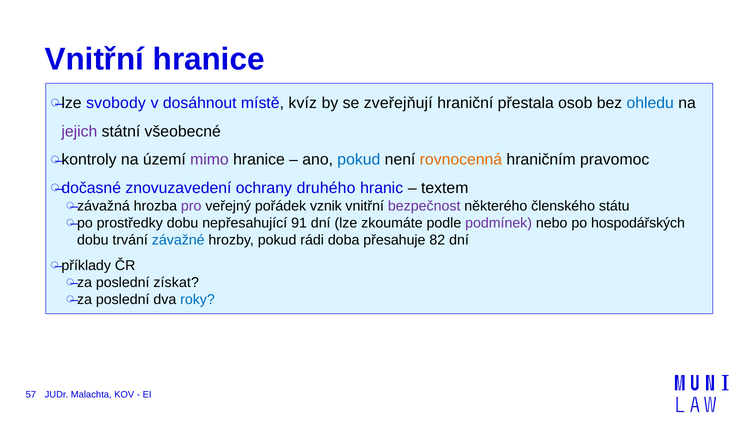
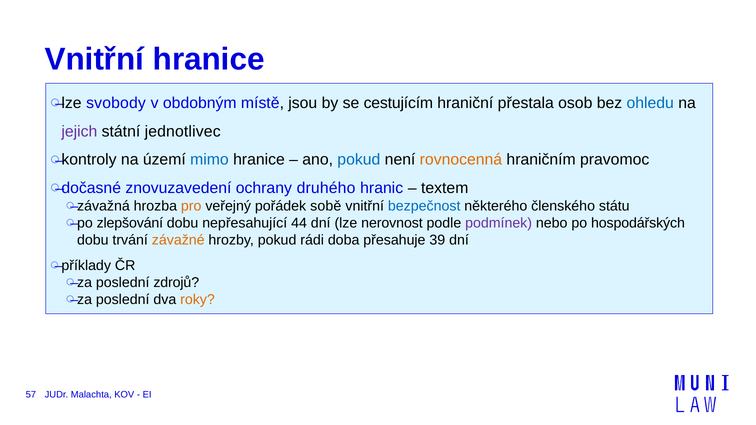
dosáhnout: dosáhnout -> obdobným (200, 103)
kvíz: kvíz -> jsou (303, 103)
zveřejňují: zveřejňují -> cestujícím (398, 103)
všeobecné: všeobecné -> jednotlivec (183, 132)
mimo colour: purple -> blue (209, 160)
pro colour: purple -> orange (191, 206)
vznik: vznik -> sobě (326, 206)
bezpečnost colour: purple -> blue (424, 206)
prostředky: prostředky -> zlepšování (130, 223)
91: 91 -> 44 (299, 223)
zkoumáte: zkoumáte -> nerovnost (392, 223)
závažné colour: blue -> orange (178, 240)
82: 82 -> 39 (437, 240)
získat: získat -> zdrojů (176, 283)
roky colour: blue -> orange (197, 300)
